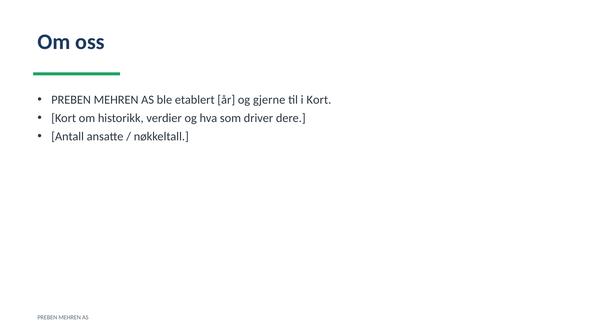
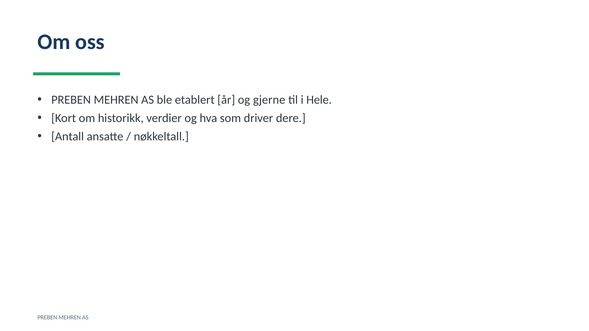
i Kort: Kort -> Hele (319, 100)
